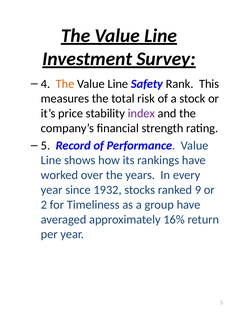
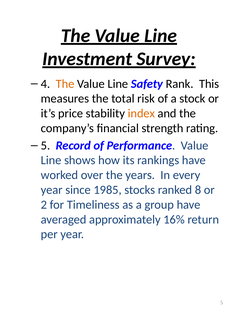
index colour: purple -> orange (141, 113)
1932: 1932 -> 1985 (108, 190)
9: 9 -> 8 (198, 190)
